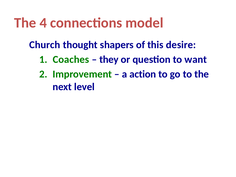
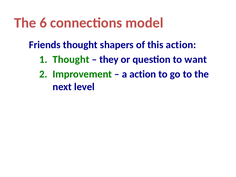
4: 4 -> 6 (43, 23)
Church: Church -> Friends (45, 45)
this desire: desire -> action (181, 45)
Coaches: Coaches -> Thought (71, 60)
